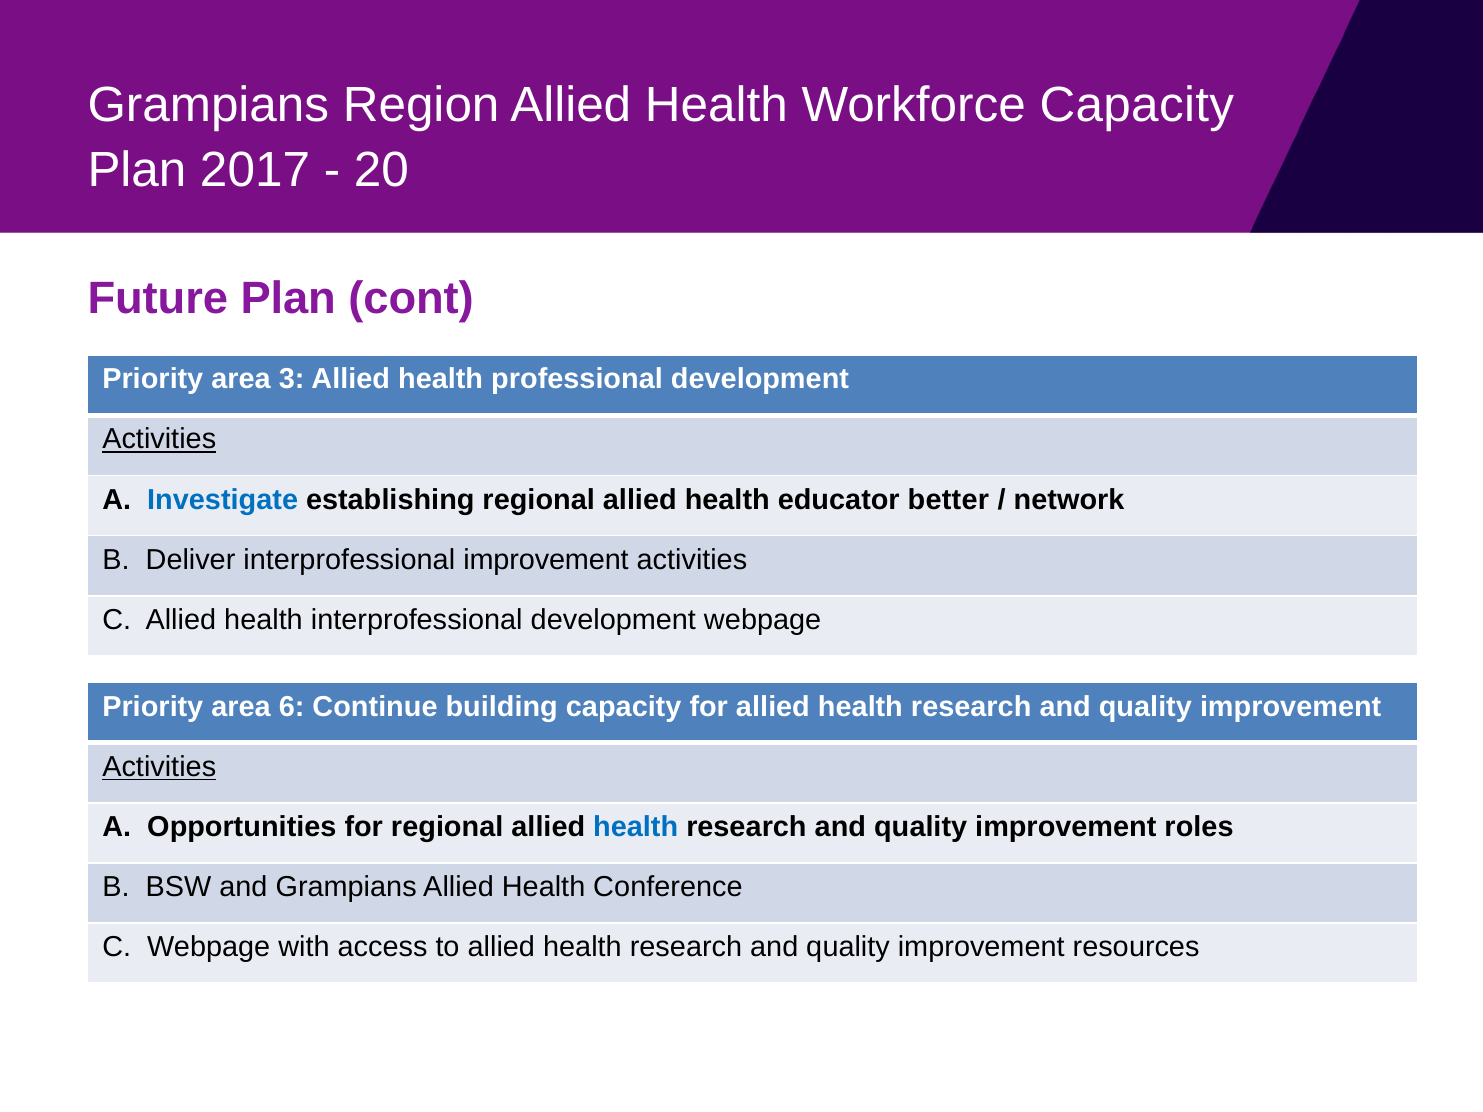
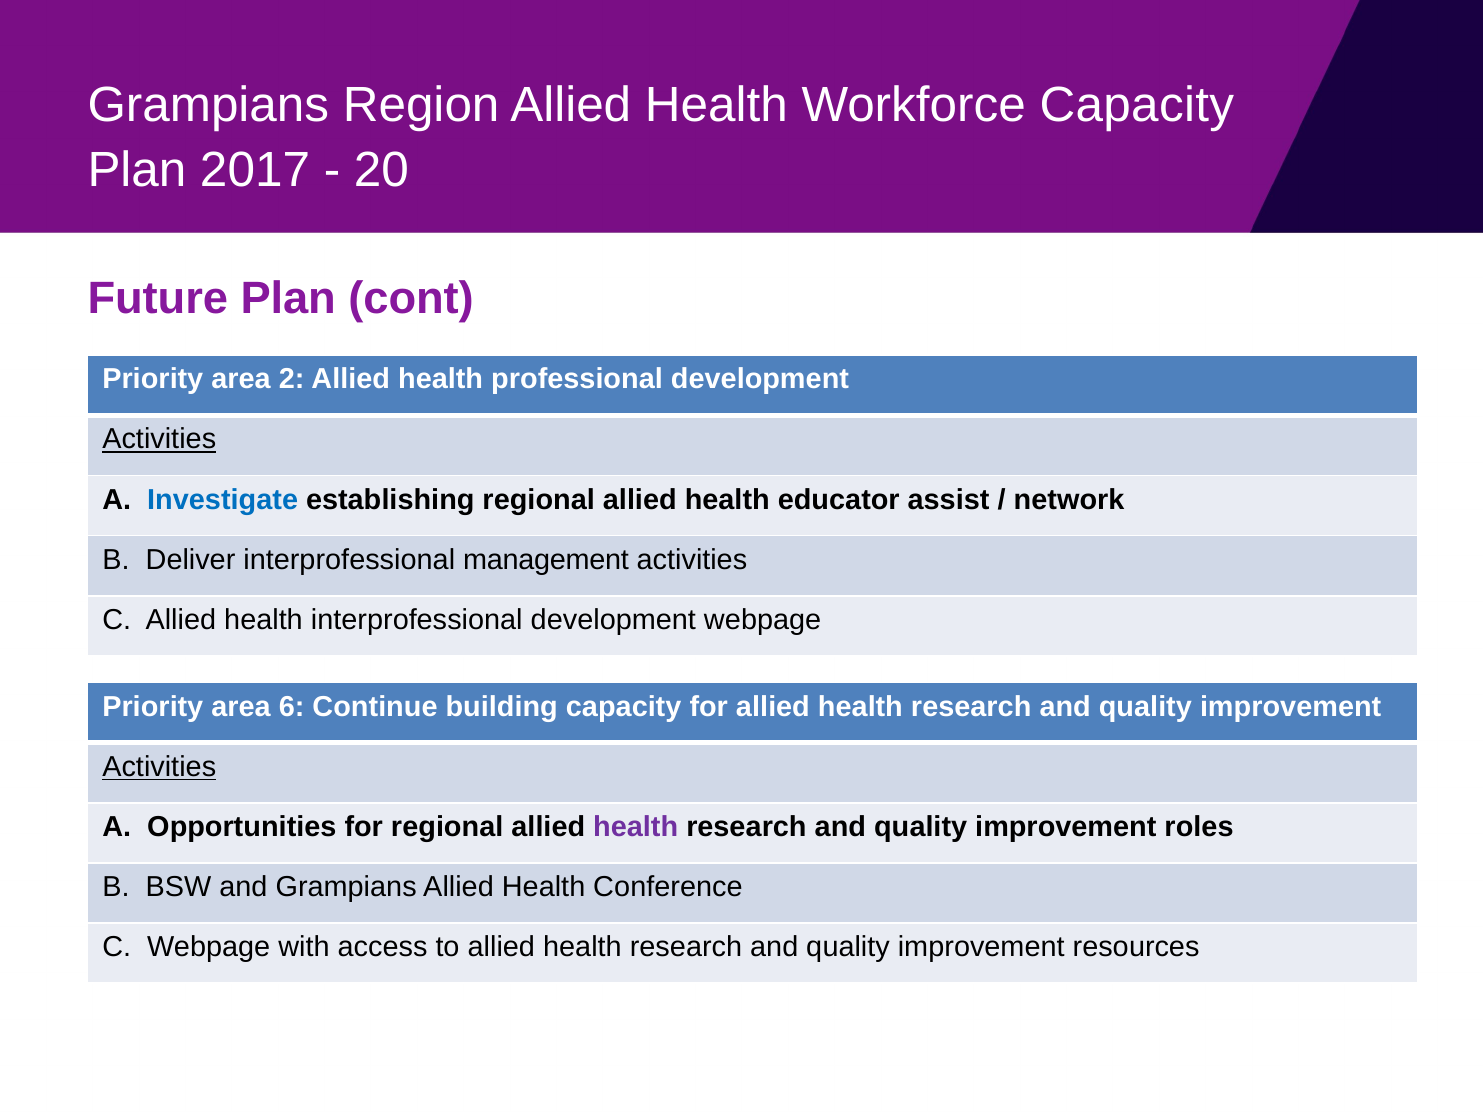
3: 3 -> 2 (292, 379)
better: better -> assist (949, 500)
interprofessional improvement: improvement -> management (546, 560)
health colour: blue -> purple (636, 827)
